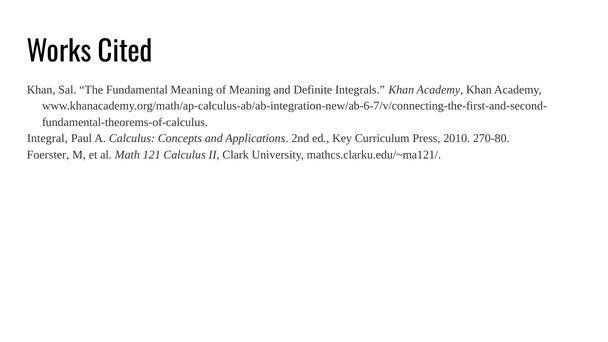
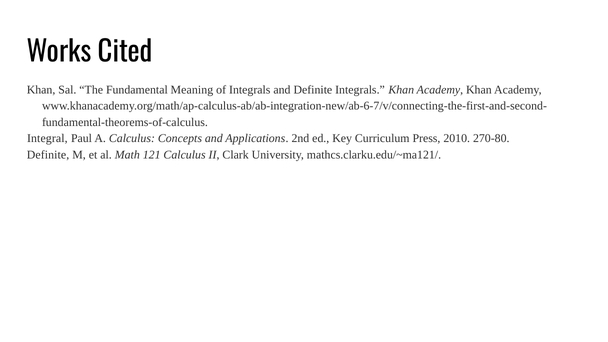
of Meaning: Meaning -> Integrals (250, 90)
Foerster: Foerster -> Definite (48, 155)
